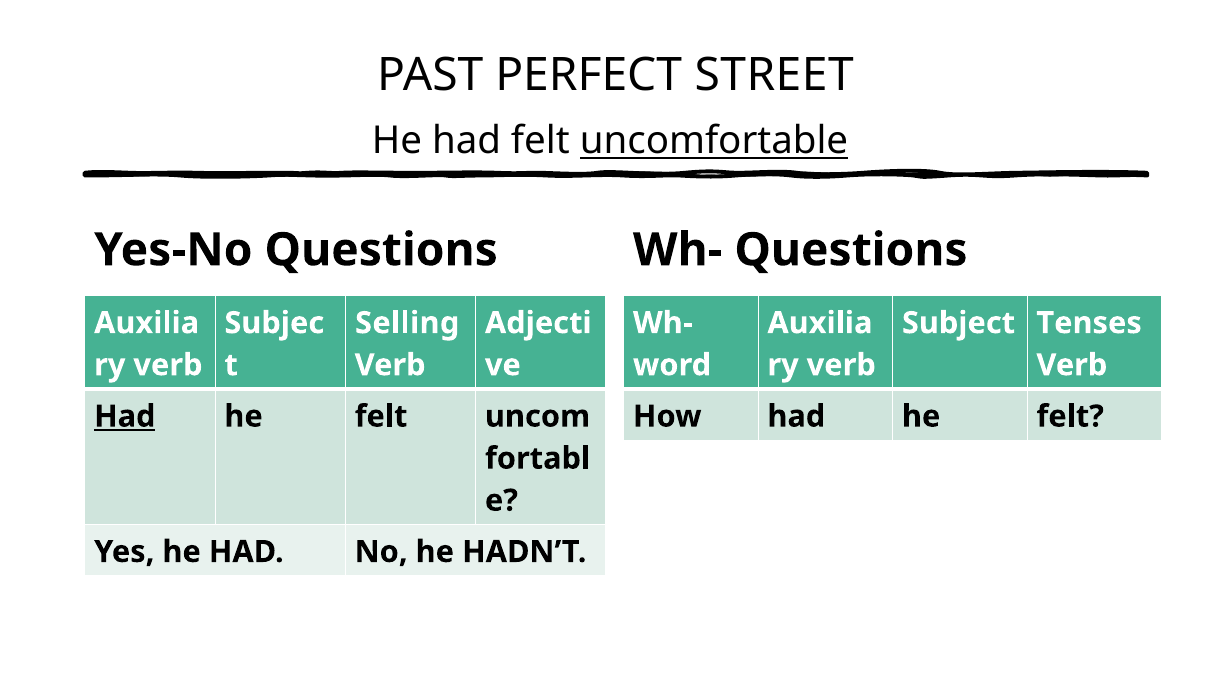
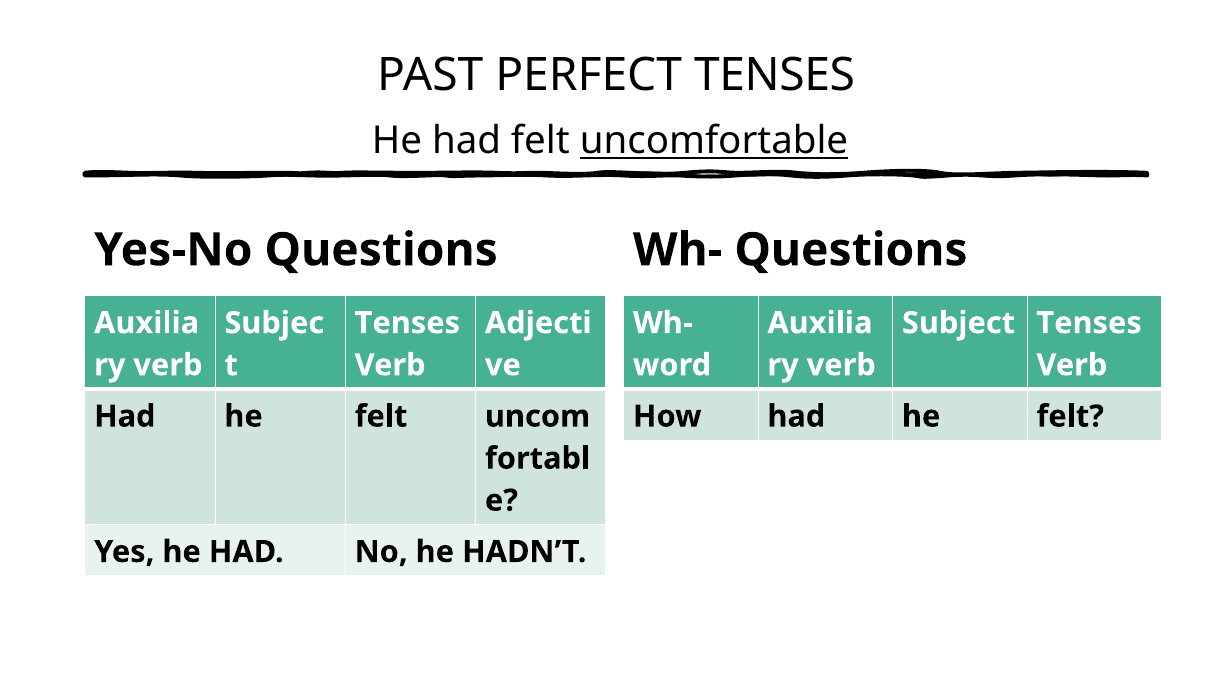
PERFECT STREET: STREET -> TENSES (775, 76)
Selling: Selling -> Tenses (407, 323)
Had underline: present -> none (125, 416)
